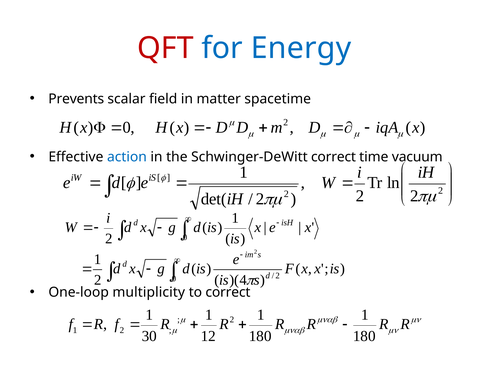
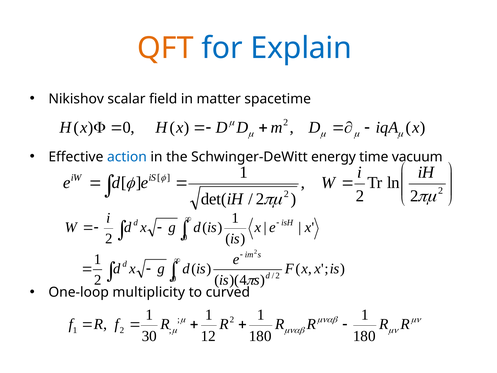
QFT colour: red -> orange (165, 48)
Energy: Energy -> Explain (301, 48)
Prevents: Prevents -> Nikishov (76, 99)
Schwinger-DeWitt correct: correct -> energy (333, 157)
to correct: correct -> curved (228, 292)
